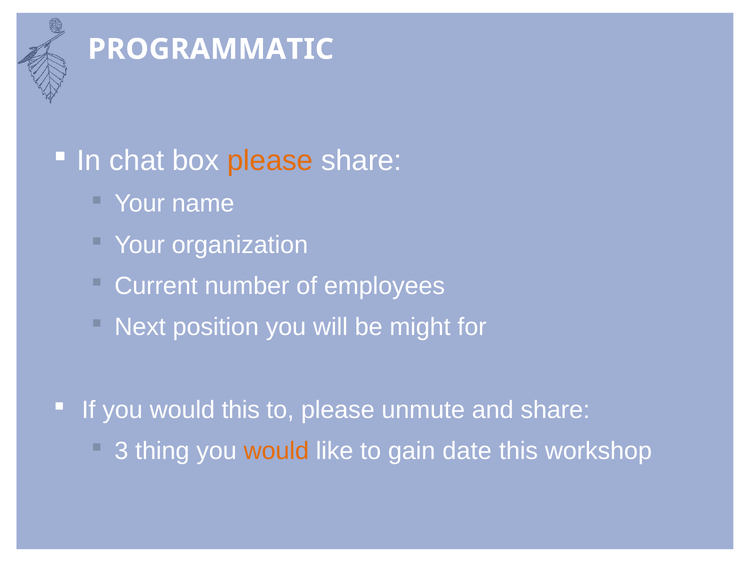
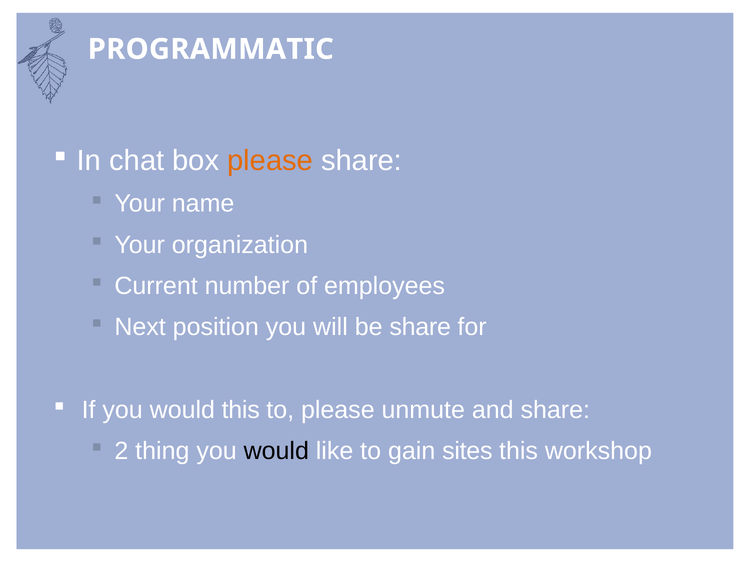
be might: might -> share (420, 327)
3: 3 -> 2 (121, 451)
would colour: orange -> black (276, 451)
date: date -> sites (467, 451)
